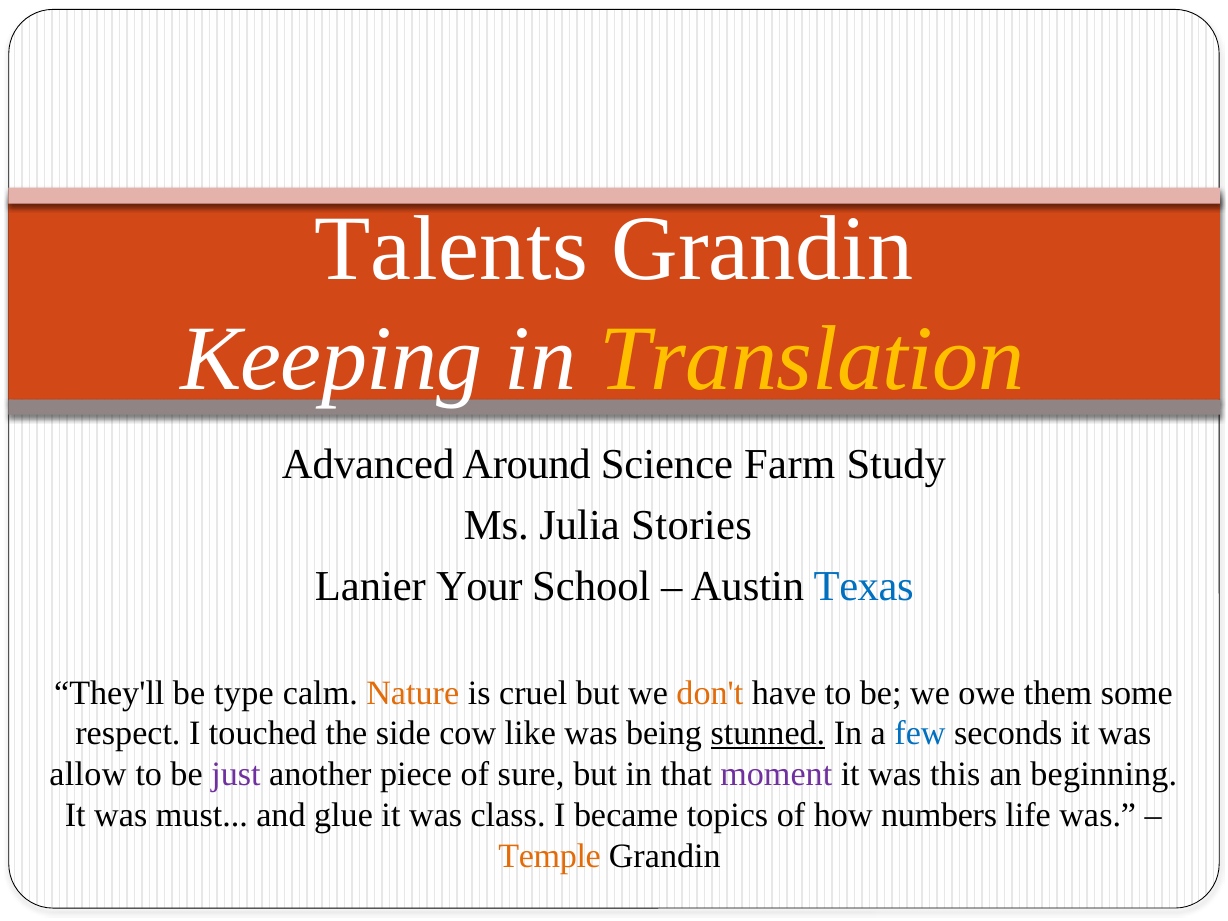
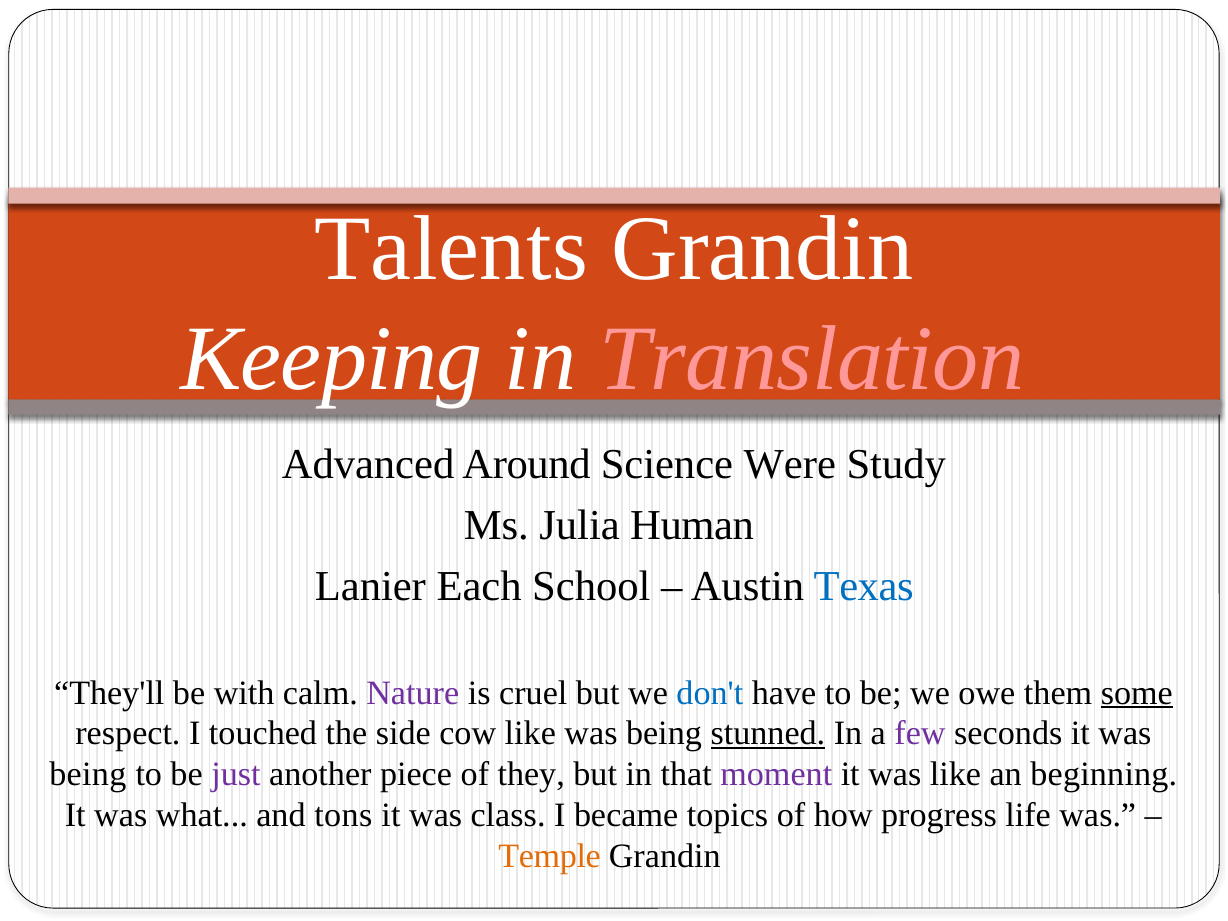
Translation colour: yellow -> pink (812, 359)
Farm: Farm -> Were (790, 464)
Stories: Stories -> Human (692, 525)
Your: Your -> Each (479, 587)
type: type -> with (244, 693)
Nature colour: orange -> purple (413, 693)
don't colour: orange -> blue (710, 693)
some underline: none -> present (1137, 693)
few colour: blue -> purple (920, 734)
allow: allow -> being (88, 775)
sure: sure -> they (531, 775)
was this: this -> like (955, 775)
must: must -> what (202, 816)
glue: glue -> tons (343, 816)
numbers: numbers -> progress (939, 816)
